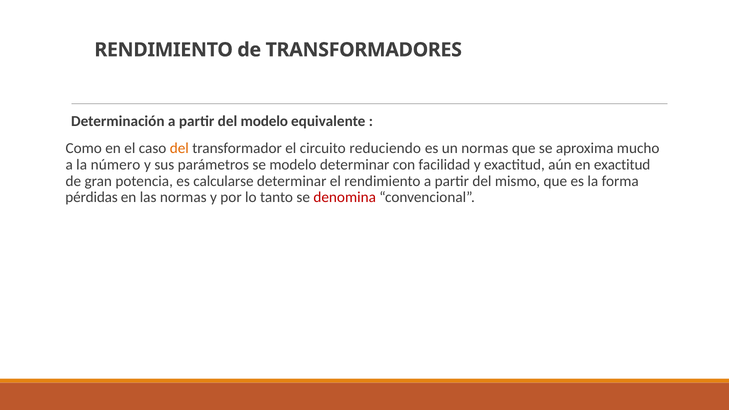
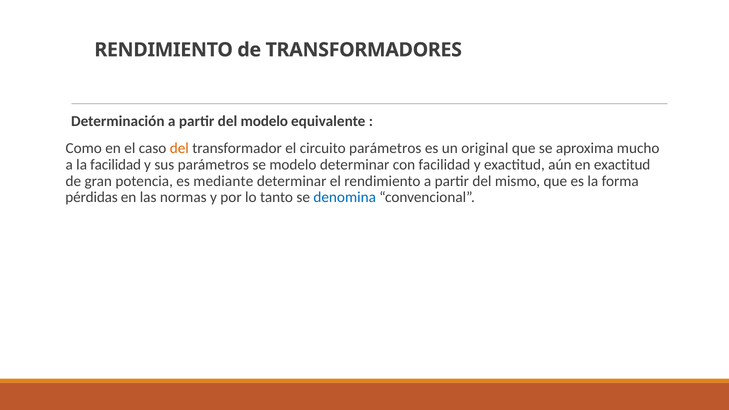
circuito reduciendo: reduciendo -> parámetros (385, 148)
un normas: normas -> original (485, 148)
la número: número -> facilidad (116, 165)
calcularse: calcularse -> mediante (223, 181)
denomina colour: red -> blue (345, 197)
